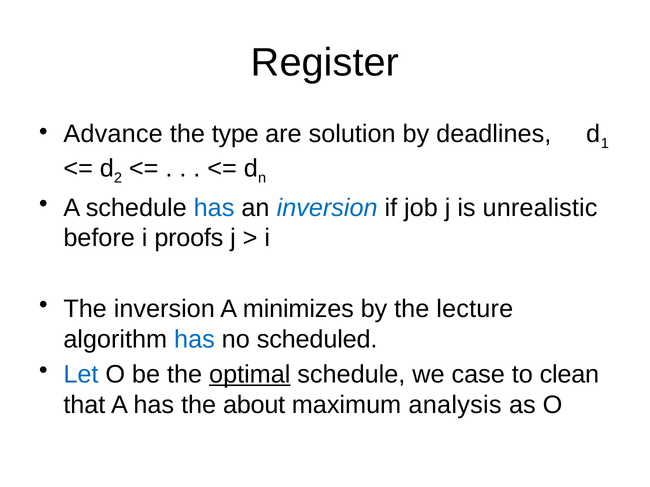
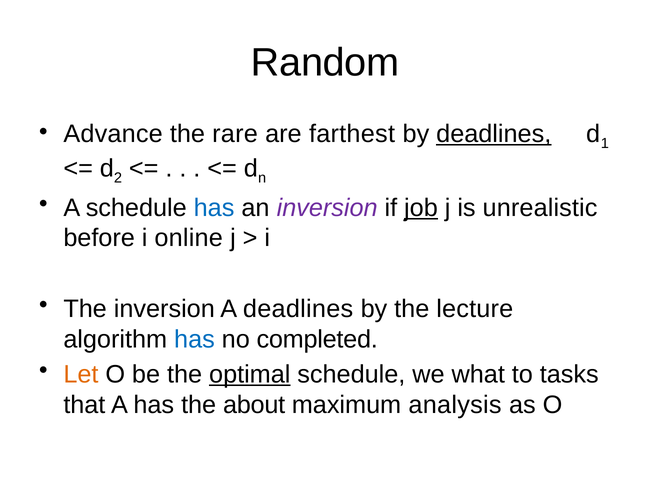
Register: Register -> Random (325, 63)
type: type -> rare (235, 134)
solution: solution -> farthest (352, 134)
deadlines underline: none -> present (494, 134)
inversion colour: blue -> purple (327, 208)
job underline: none -> present (421, 208)
proofs: proofs -> online (189, 238)
A minimizes: minimizes -> deadlines (298, 309)
scheduled: scheduled -> completed (317, 340)
Let colour: blue -> orange (81, 375)
case: case -> what (478, 375)
clean: clean -> tasks (569, 375)
